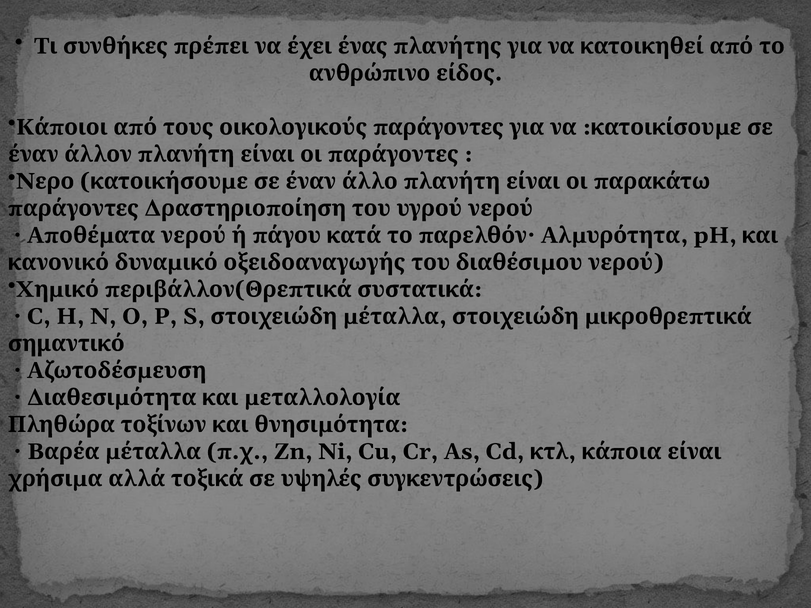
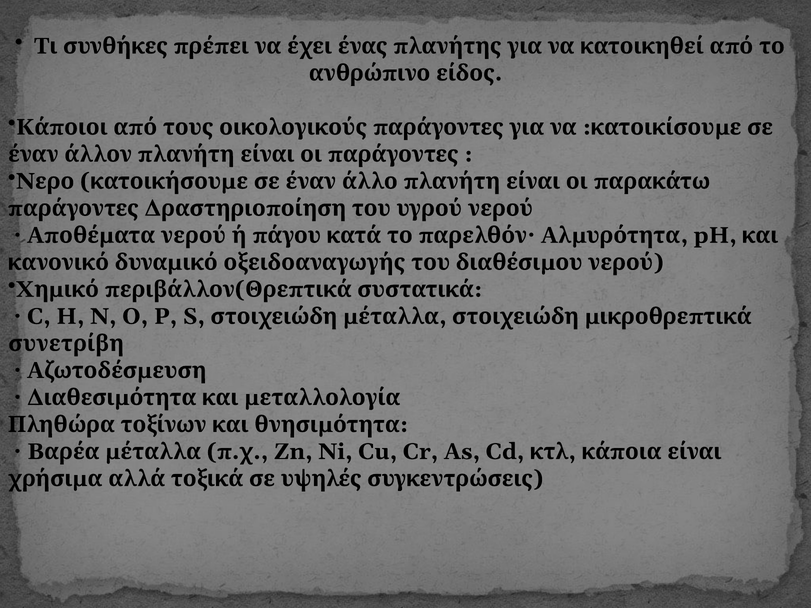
σημαντικό: σημαντικό -> συνετρίβη (66, 344)
